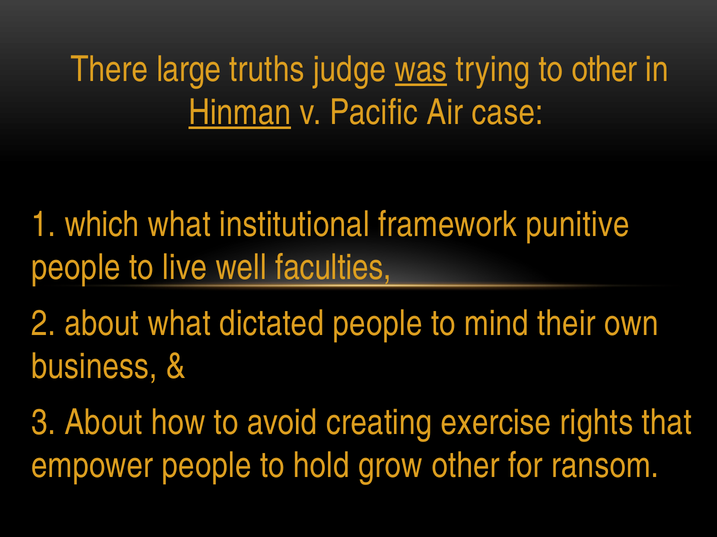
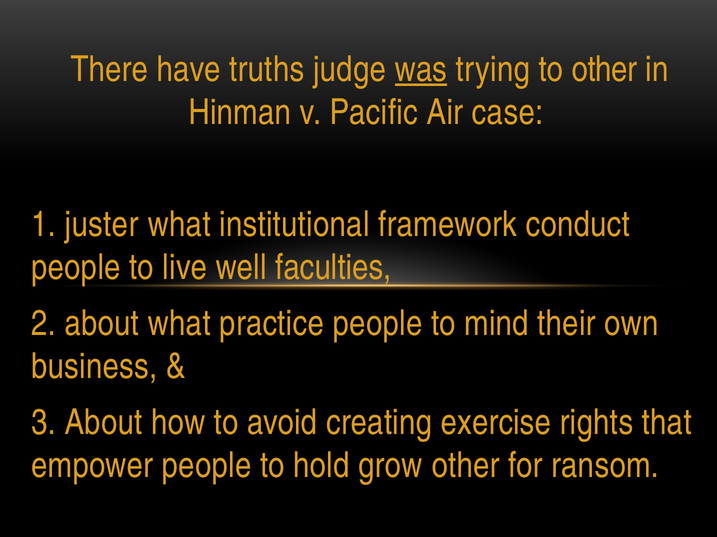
large: large -> have (189, 69)
Hinman underline: present -> none (240, 112)
which: which -> juster (102, 225)
punitive: punitive -> conduct (578, 225)
dictated: dictated -> practice (272, 324)
